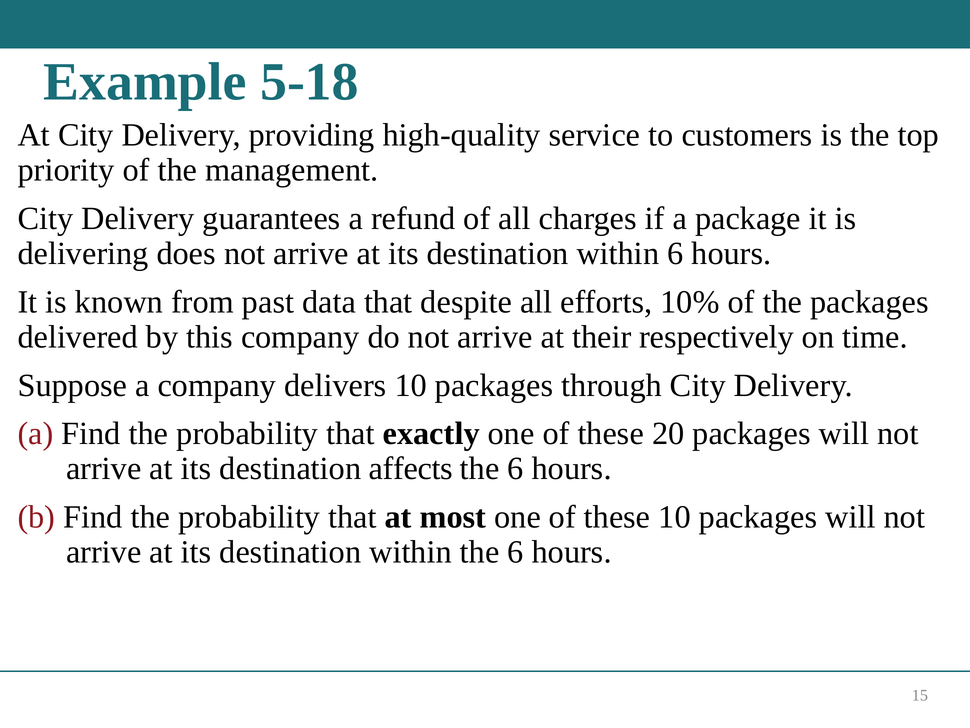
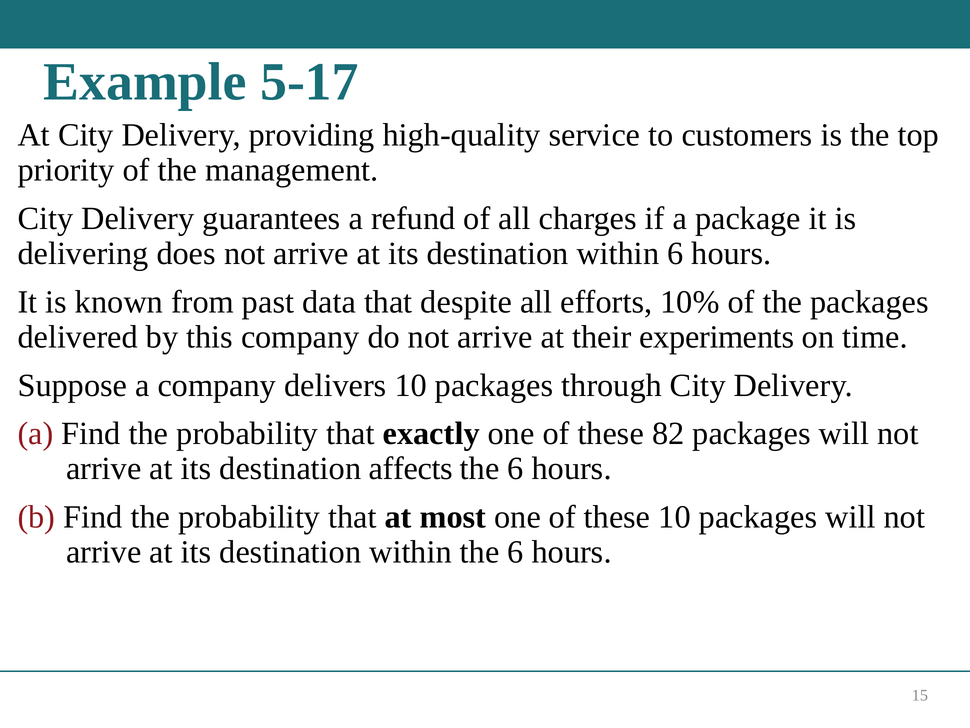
5-18: 5-18 -> 5-17 (309, 82)
respectively: respectively -> experiments (717, 337)
20: 20 -> 82 (668, 433)
